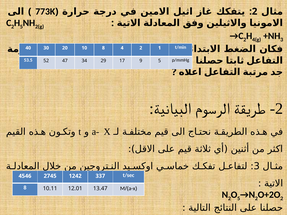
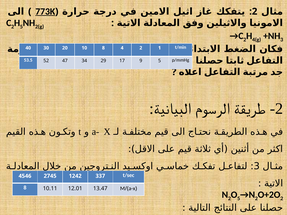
773K underline: none -> present (45, 11)
